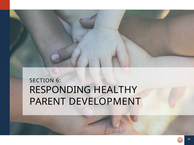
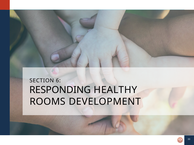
PARENT: PARENT -> ROOMS (48, 102)
